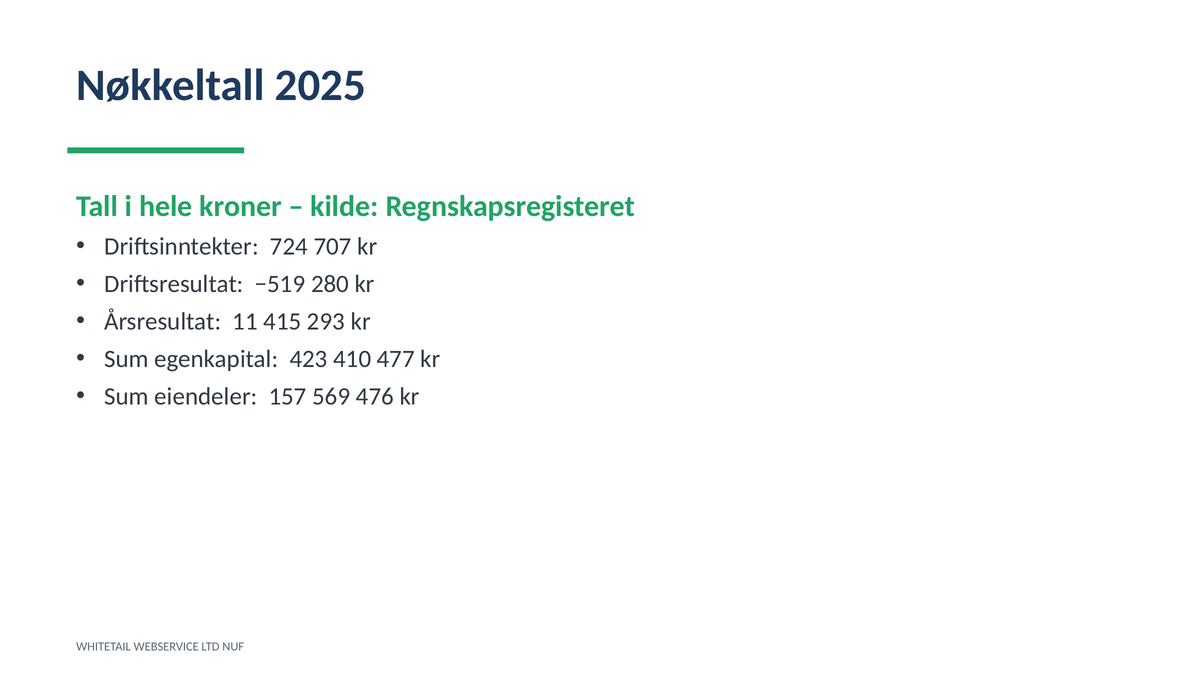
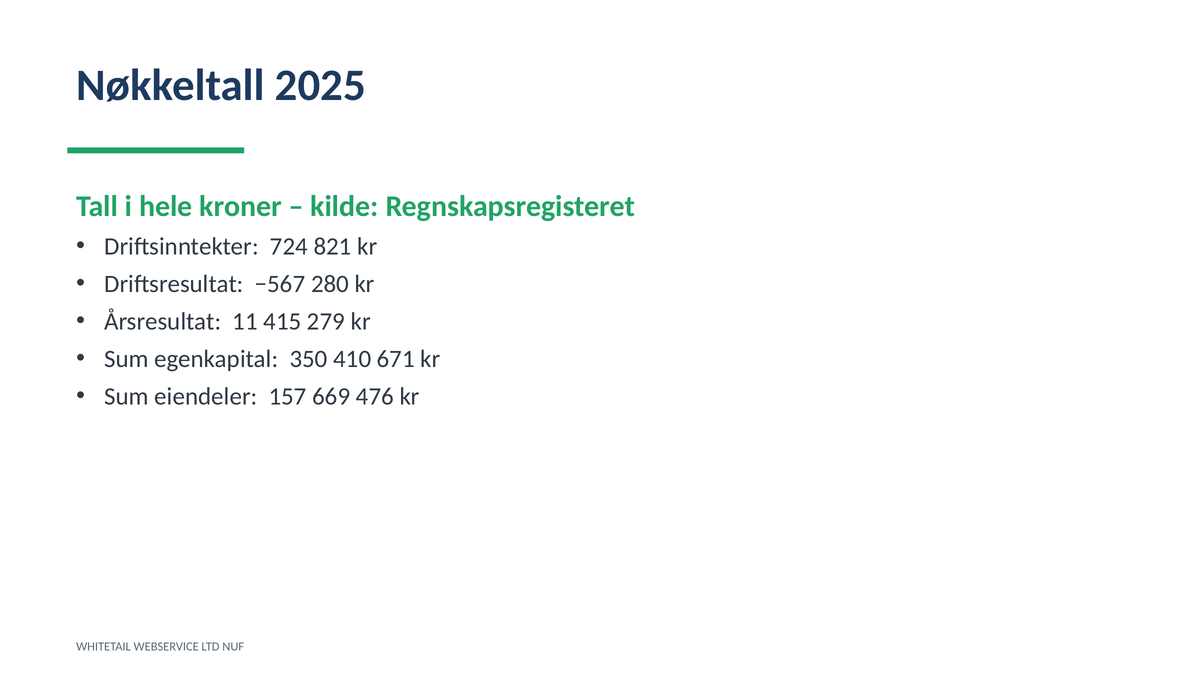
707: 707 -> 821 (333, 246)
−519: −519 -> −567 (280, 284)
293: 293 -> 279 (326, 321)
423: 423 -> 350 (309, 359)
477: 477 -> 671 (396, 359)
569: 569 -> 669 (331, 396)
